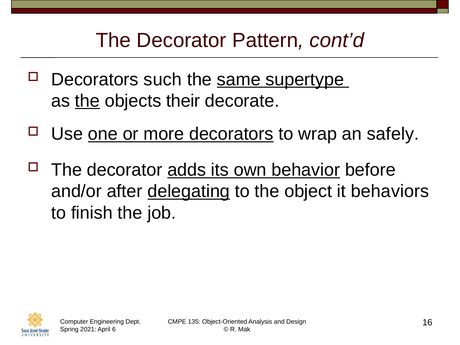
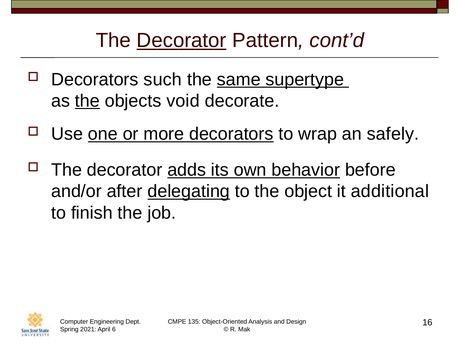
Decorator underline: none -> present (182, 41)
their: their -> void (183, 101)
behaviors: behaviors -> additional (390, 191)
